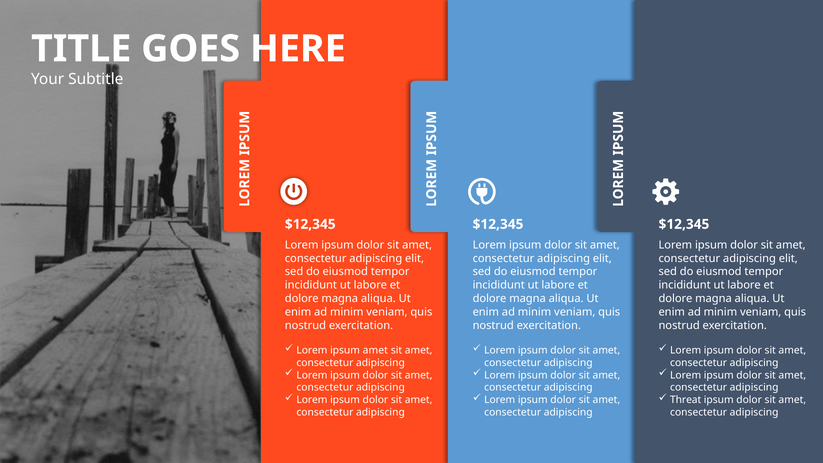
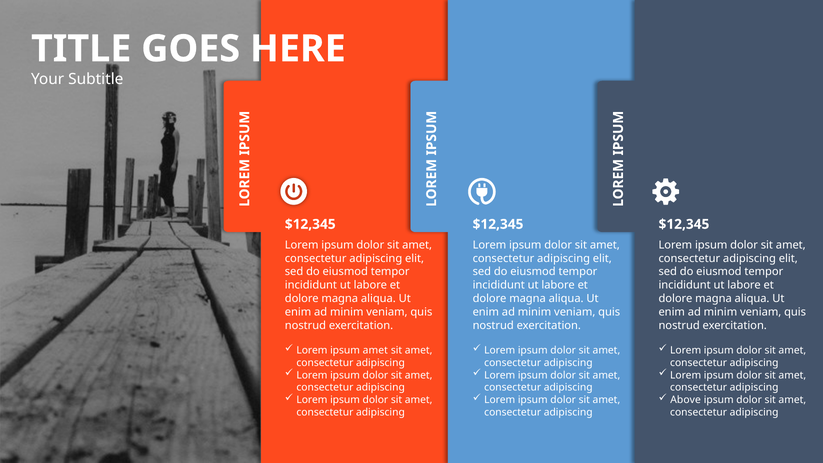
Threat: Threat -> Above (686, 400)
